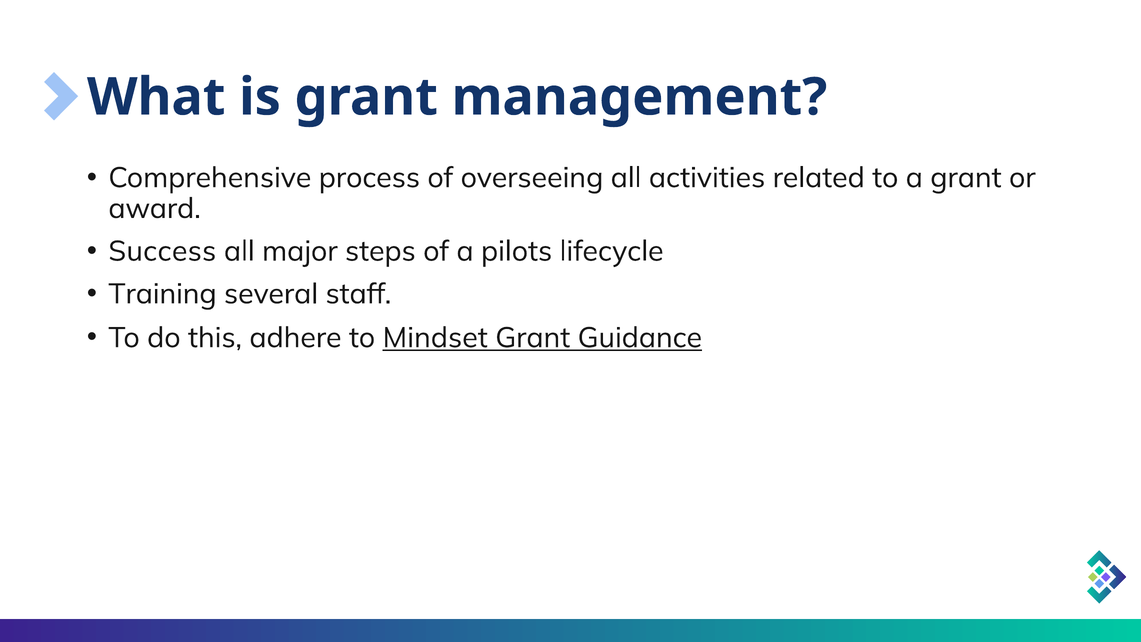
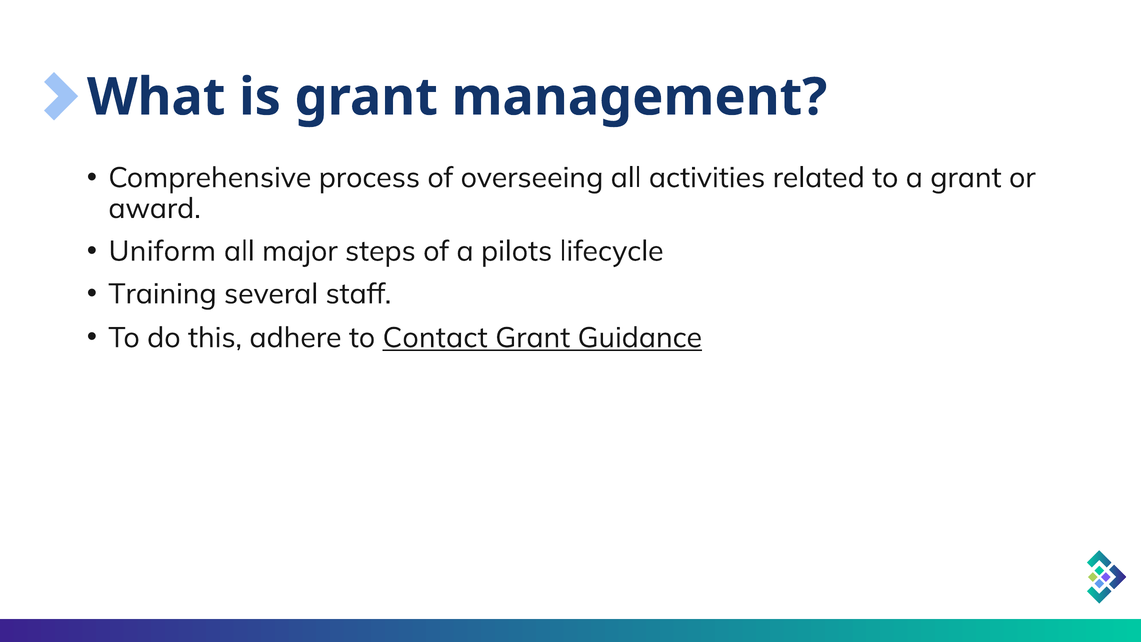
Success: Success -> Uniform (162, 251)
Mindset: Mindset -> Contact (435, 338)
